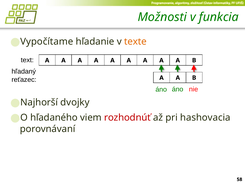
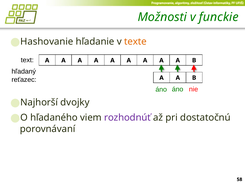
funkcia: funkcia -> funckie (219, 17)
Vypočítame: Vypočítame -> Hashovanie (47, 42)
rozhodnúť colour: red -> purple (127, 118)
hashovacia: hashovacia -> dostatočnú (205, 118)
